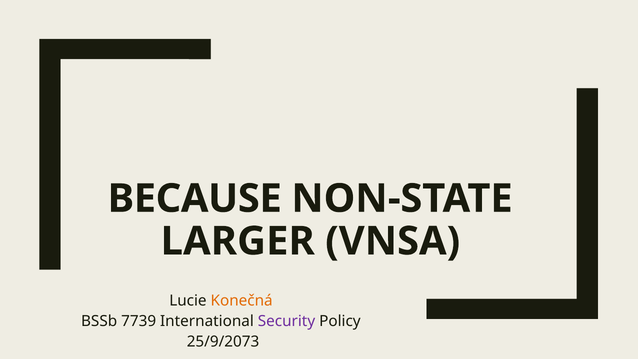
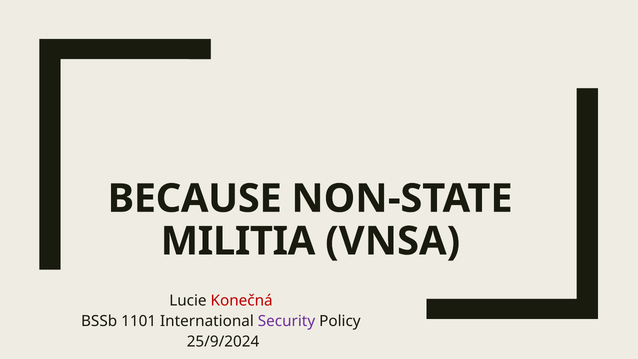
LARGER: LARGER -> MILITIA (238, 241)
Konečná colour: orange -> red (242, 301)
7739: 7739 -> 1101 (139, 321)
25/9/2073: 25/9/2073 -> 25/9/2024 (223, 342)
